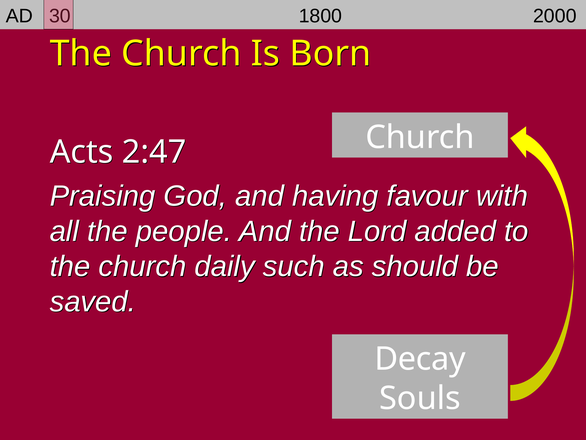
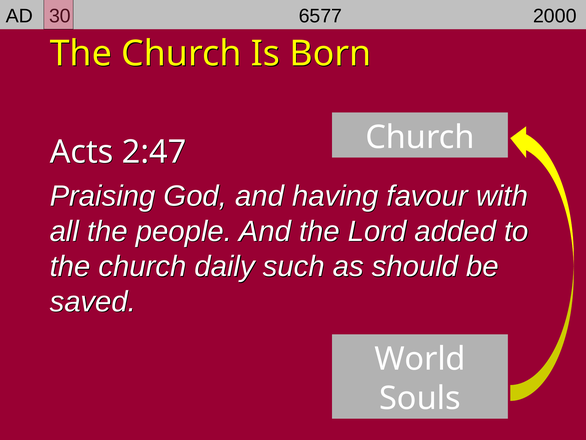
1800: 1800 -> 6577 (320, 16)
Decay: Decay -> World (420, 359)
